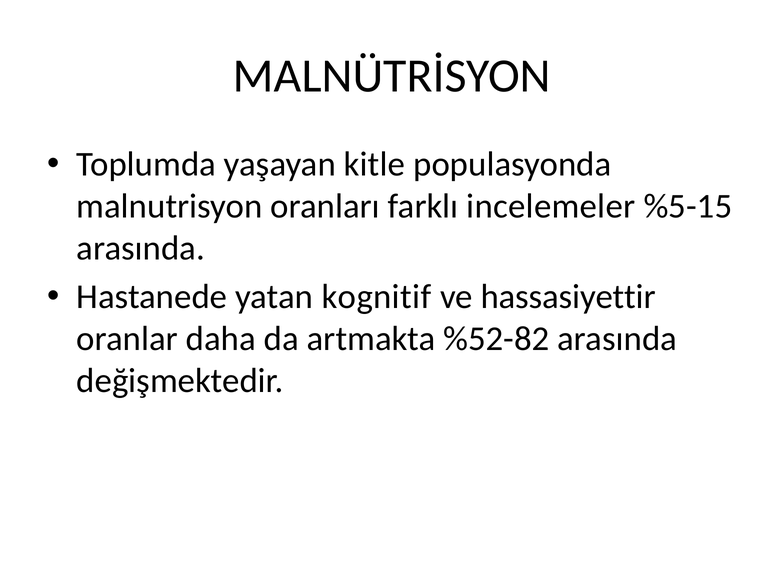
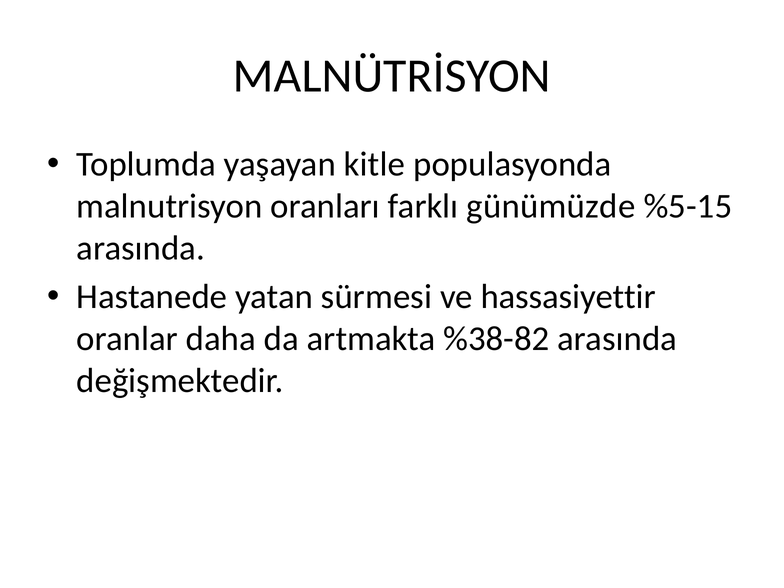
incelemeler: incelemeler -> günümüzde (551, 206)
kognitif: kognitif -> sürmesi (377, 297)
%52-82: %52-82 -> %38-82 (496, 339)
